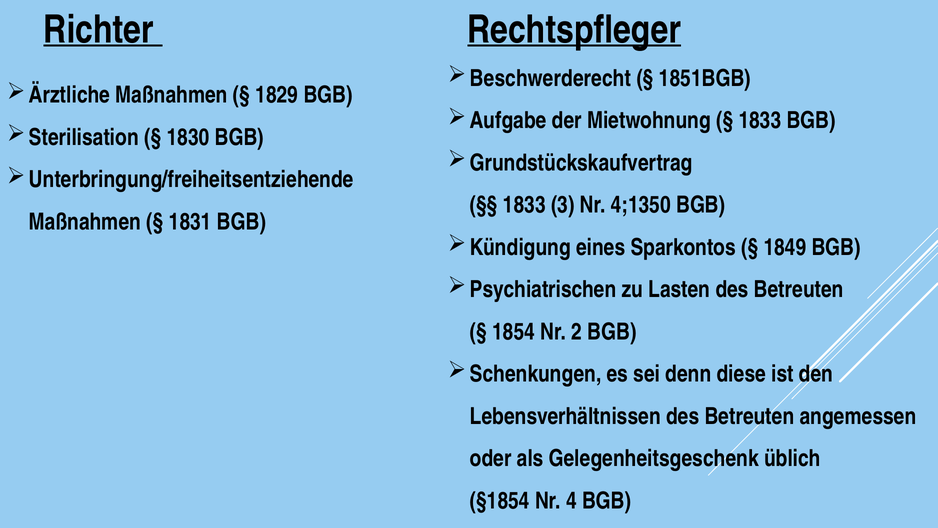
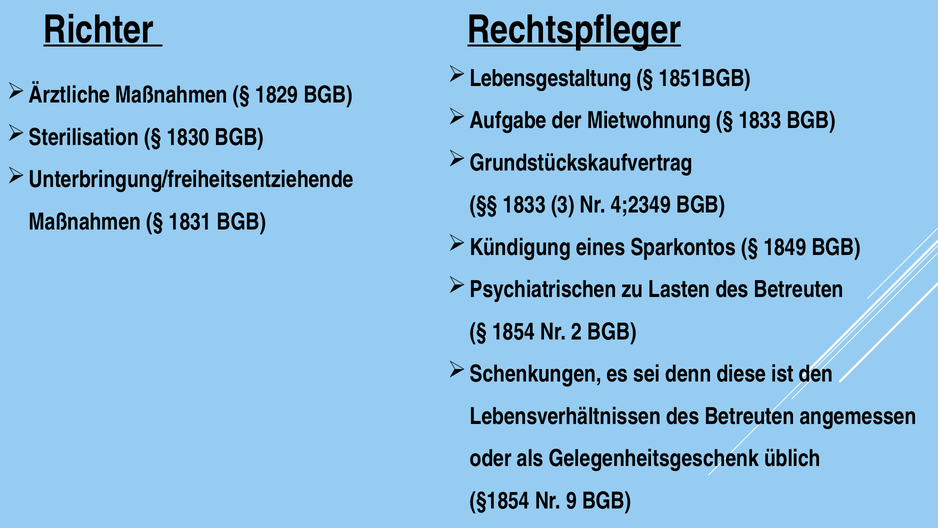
Beschwerderecht: Beschwerderecht -> Lebensgestaltung (551, 78)
4;1350: 4;1350 -> 4;2349 (641, 205)
4: 4 -> 9 (571, 500)
